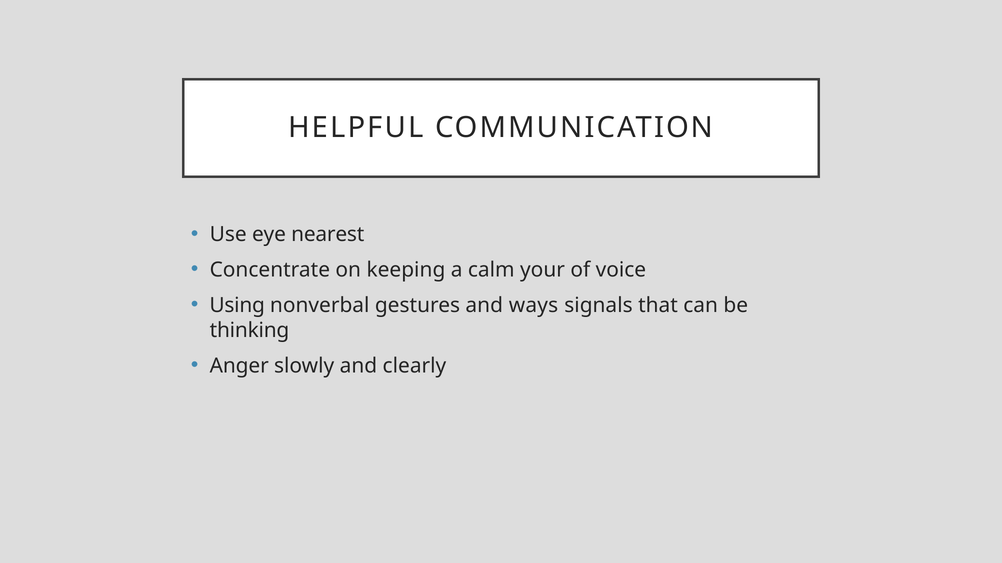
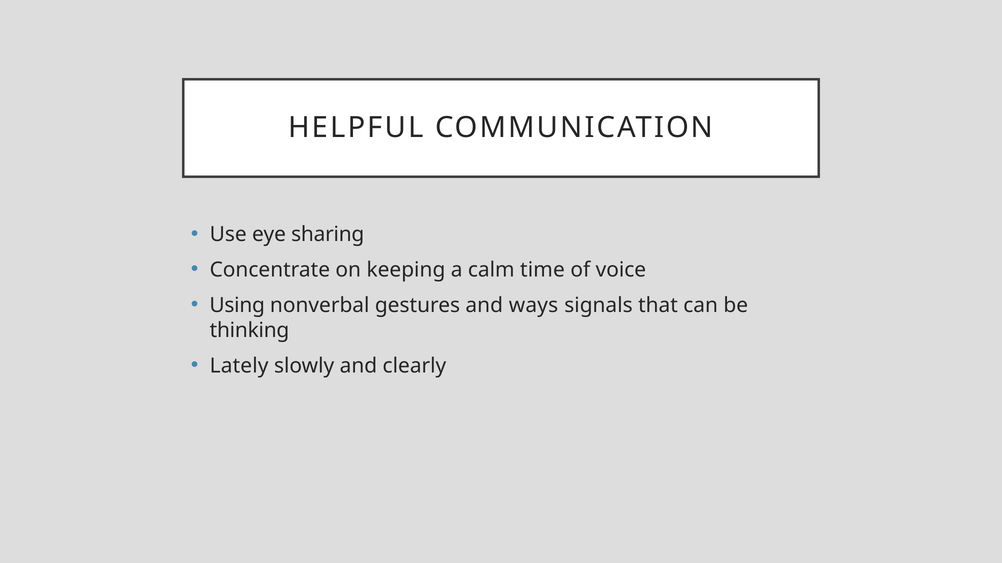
nearest: nearest -> sharing (328, 235)
your: your -> time (542, 270)
Anger: Anger -> Lately (239, 366)
